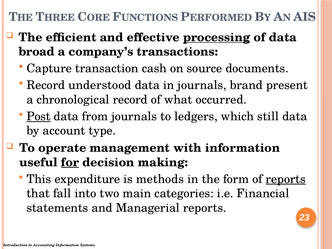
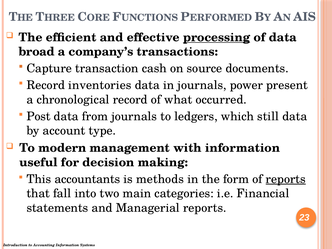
understood: understood -> inventories (100, 85)
brand: brand -> power (246, 85)
Post underline: present -> none (39, 116)
operate: operate -> modern (62, 148)
for underline: present -> none (70, 162)
expenditure: expenditure -> accountants (87, 179)
